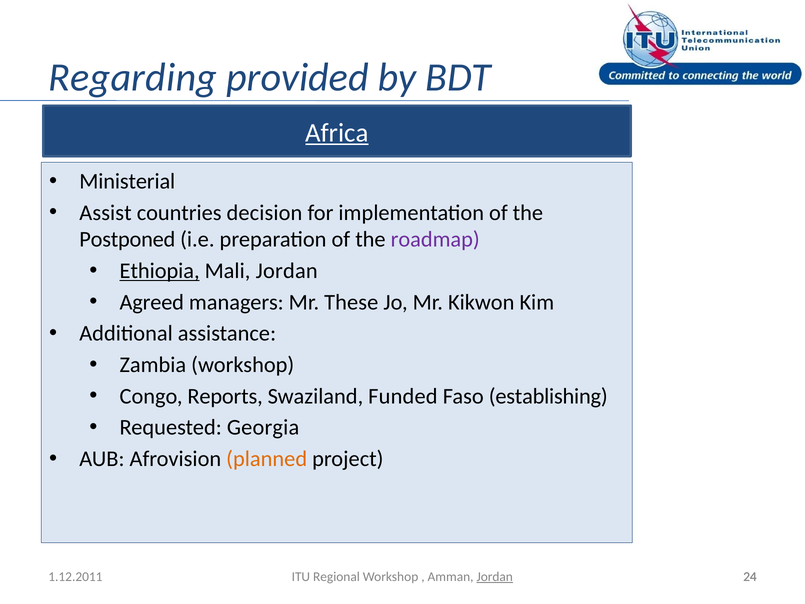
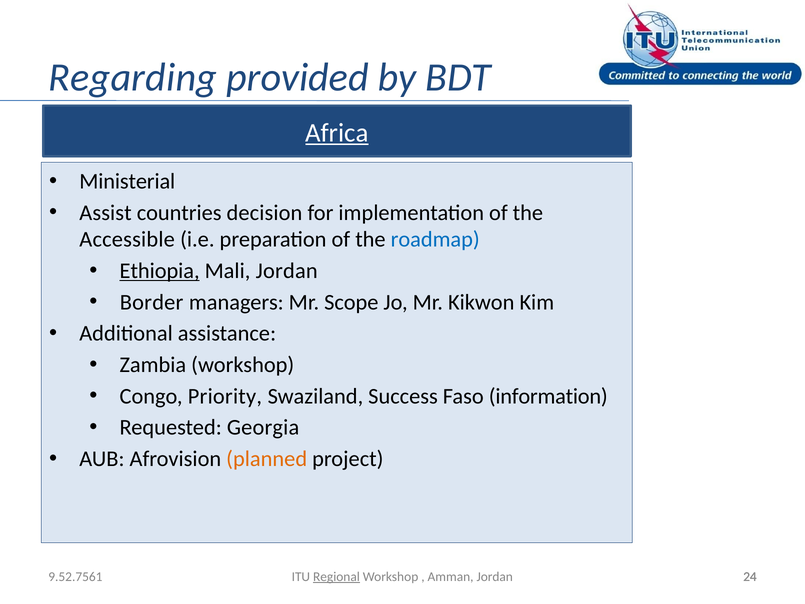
Postponed: Postponed -> Accessible (127, 240)
roadmap colour: purple -> blue (435, 240)
Agreed: Agreed -> Border (152, 302)
These: These -> Scope (351, 302)
Reports: Reports -> Priority (225, 396)
Funded: Funded -> Success (403, 396)
establishing: establishing -> information (548, 396)
1.12.2011: 1.12.2011 -> 9.52.7561 (75, 577)
Regional underline: none -> present (336, 577)
Jordan underline: present -> none (495, 577)
